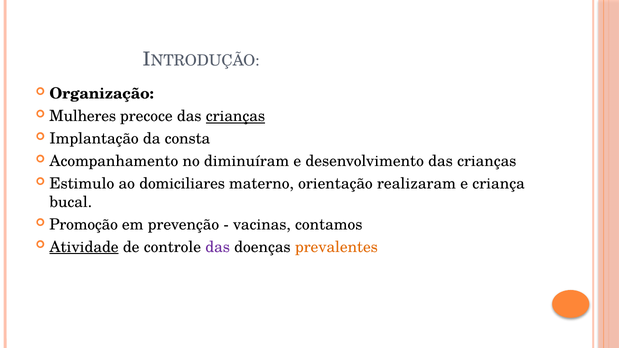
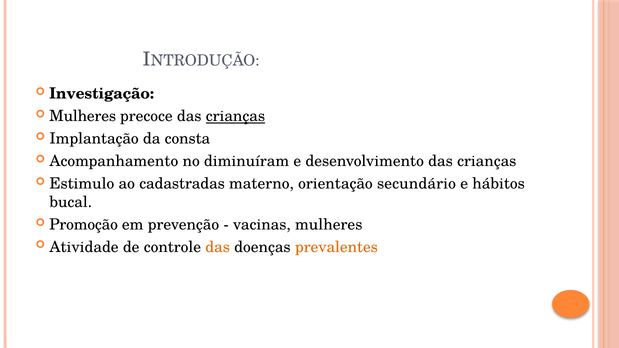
Organização: Organização -> Investigação (102, 94)
domiciliares: domiciliares -> cadastradas (182, 184)
realizaram: realizaram -> secundário (416, 184)
criança: criança -> hábitos (499, 184)
vacinas contamos: contamos -> mulheres (329, 225)
Atividade underline: present -> none (84, 247)
das colour: purple -> orange (218, 247)
